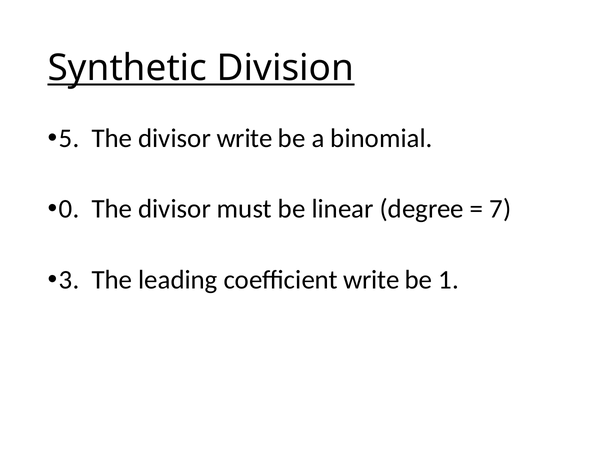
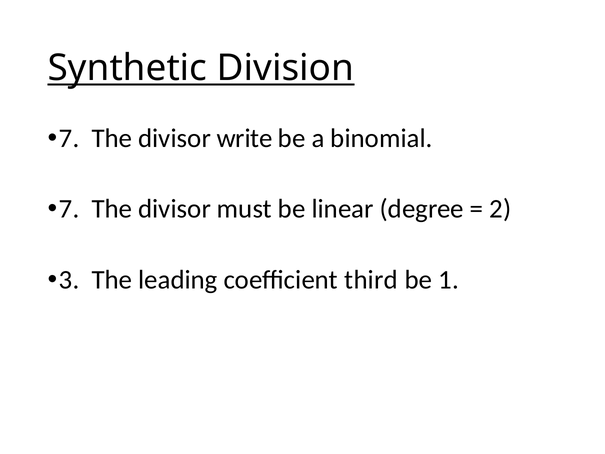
5: 5 -> 7 (69, 138)
0: 0 -> 7 (69, 209)
7: 7 -> 2 (500, 209)
coefficient write: write -> third (371, 280)
